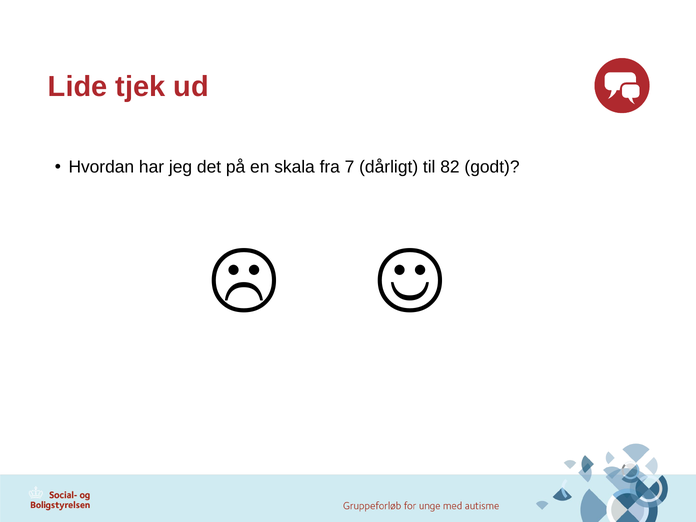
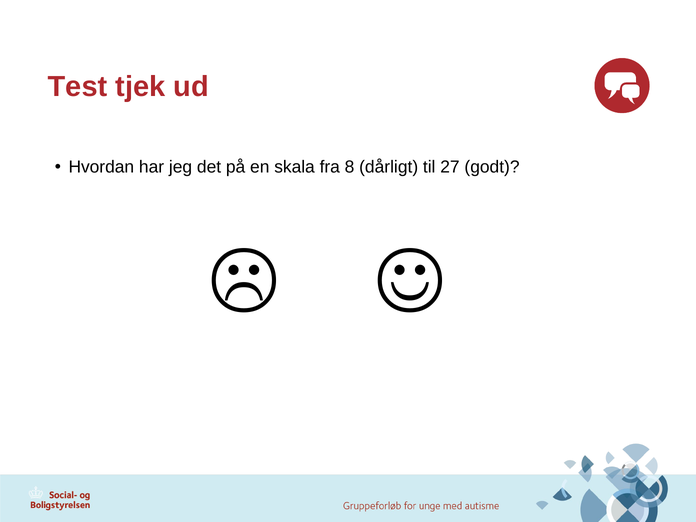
Lide: Lide -> Test (78, 87)
7: 7 -> 8 (350, 167)
82: 82 -> 27 (450, 167)
